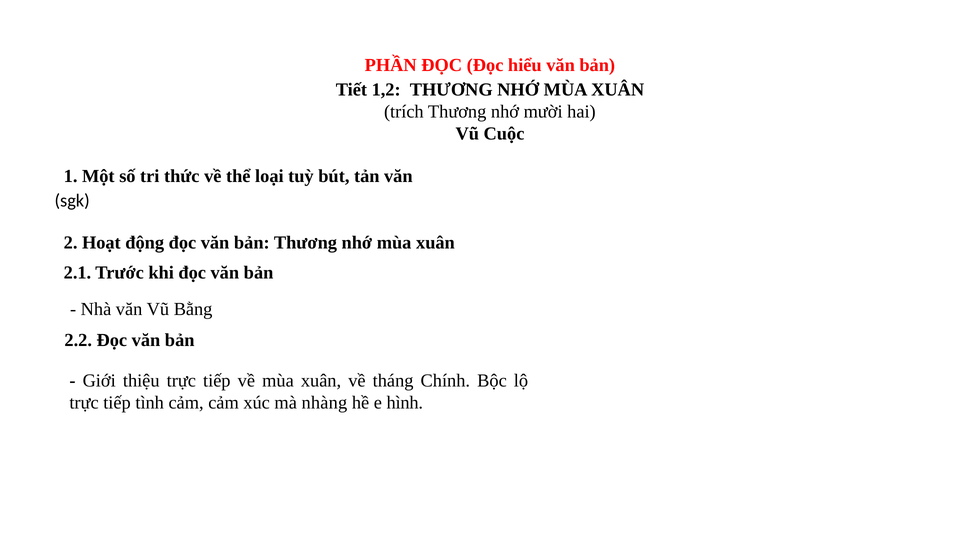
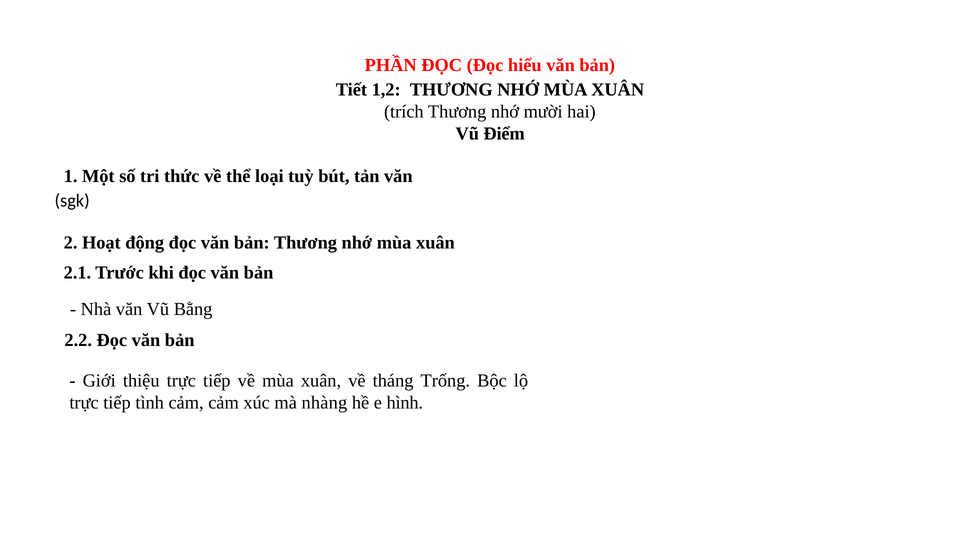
Cuộc: Cuộc -> Điểm (504, 134)
Chính: Chính -> Trống (445, 381)
